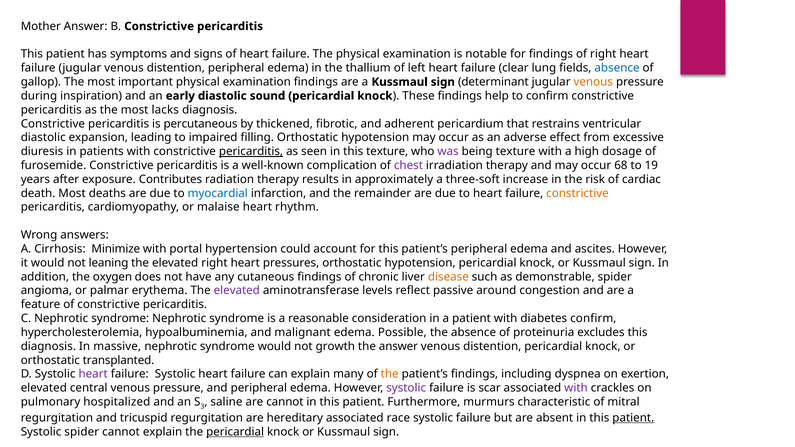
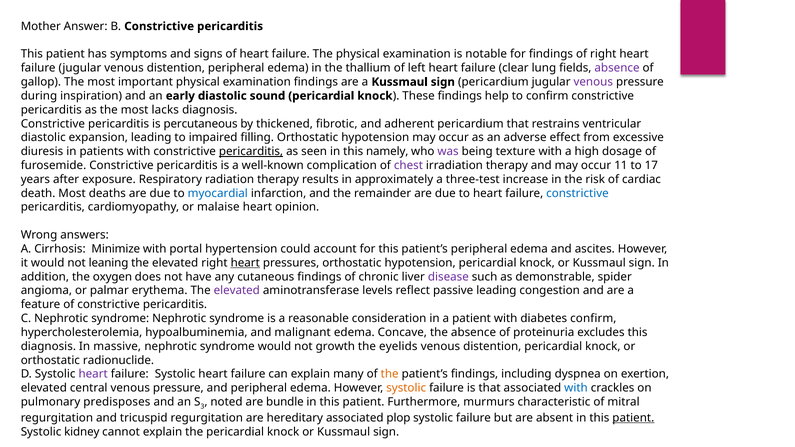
absence colour: blue -> purple (617, 68)
sign determinant: determinant -> pericardium (493, 82)
venous colour: orange -> purple (593, 82)
this texture: texture -> namely (387, 152)
68: 68 -> 11 (621, 165)
19: 19 -> 17 (651, 165)
Contributes: Contributes -> Respiratory (170, 179)
three-soft: three-soft -> three-test (473, 179)
constrictive colour: orange -> blue (577, 193)
rhythm: rhythm -> opinion (297, 207)
heart underline: none -> present (245, 263)
disease colour: orange -> purple (448, 277)
passive around: around -> leading (496, 291)
Possible: Possible -> Concave (402, 333)
the answer: answer -> eyelids (398, 346)
transplanted: transplanted -> radionuclide (119, 360)
systolic colour: purple -> orange (406, 388)
is scar: scar -> that (490, 388)
with colour: purple -> blue (576, 388)
hospitalized: hospitalized -> predisposes (117, 402)
saline: saline -> noted (226, 402)
are cannot: cannot -> bundle (285, 402)
race: race -> plop (398, 418)
Systolic spider: spider -> kidney (82, 432)
pericardial underline: present -> none (235, 432)
